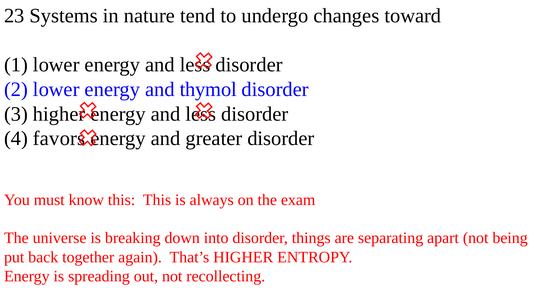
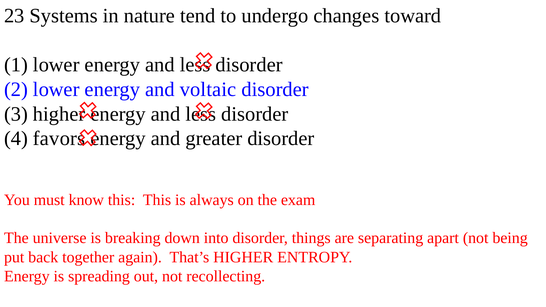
thymol: thymol -> voltaic (208, 89)
